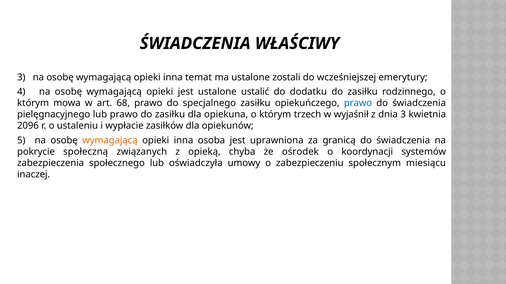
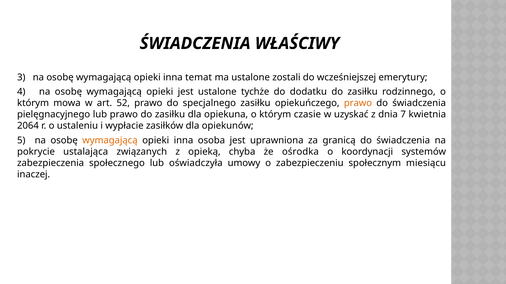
ustalić: ustalić -> tychże (255, 92)
68: 68 -> 52 (123, 103)
prawo colour: blue -> orange (358, 103)
trzech: trzech -> czasie (307, 115)
wyjaśnił: wyjaśnił -> uzyskać (351, 115)
dnia 3: 3 -> 7 (403, 115)
2096: 2096 -> 2064 (28, 126)
społeczną: społeczną -> ustalająca (86, 152)
ośrodek: ośrodek -> ośrodka (300, 152)
